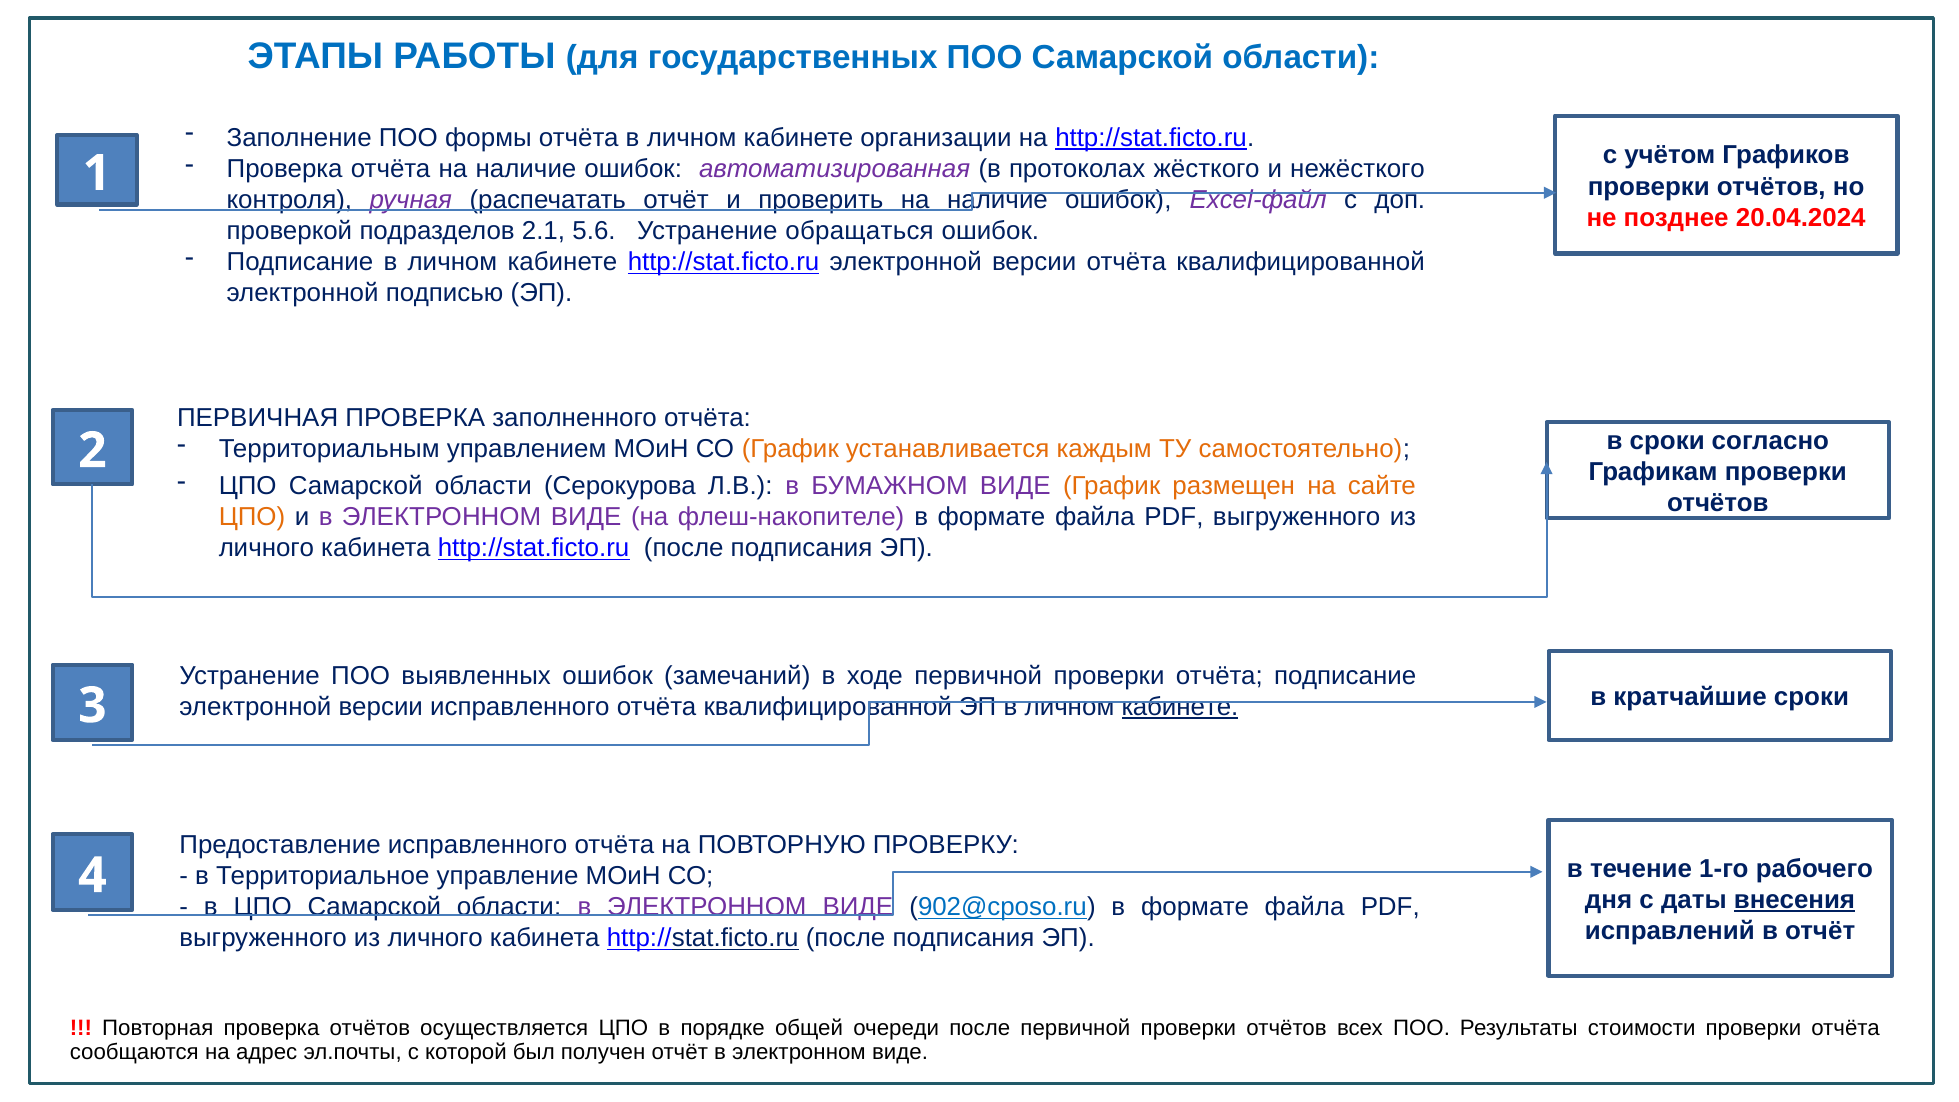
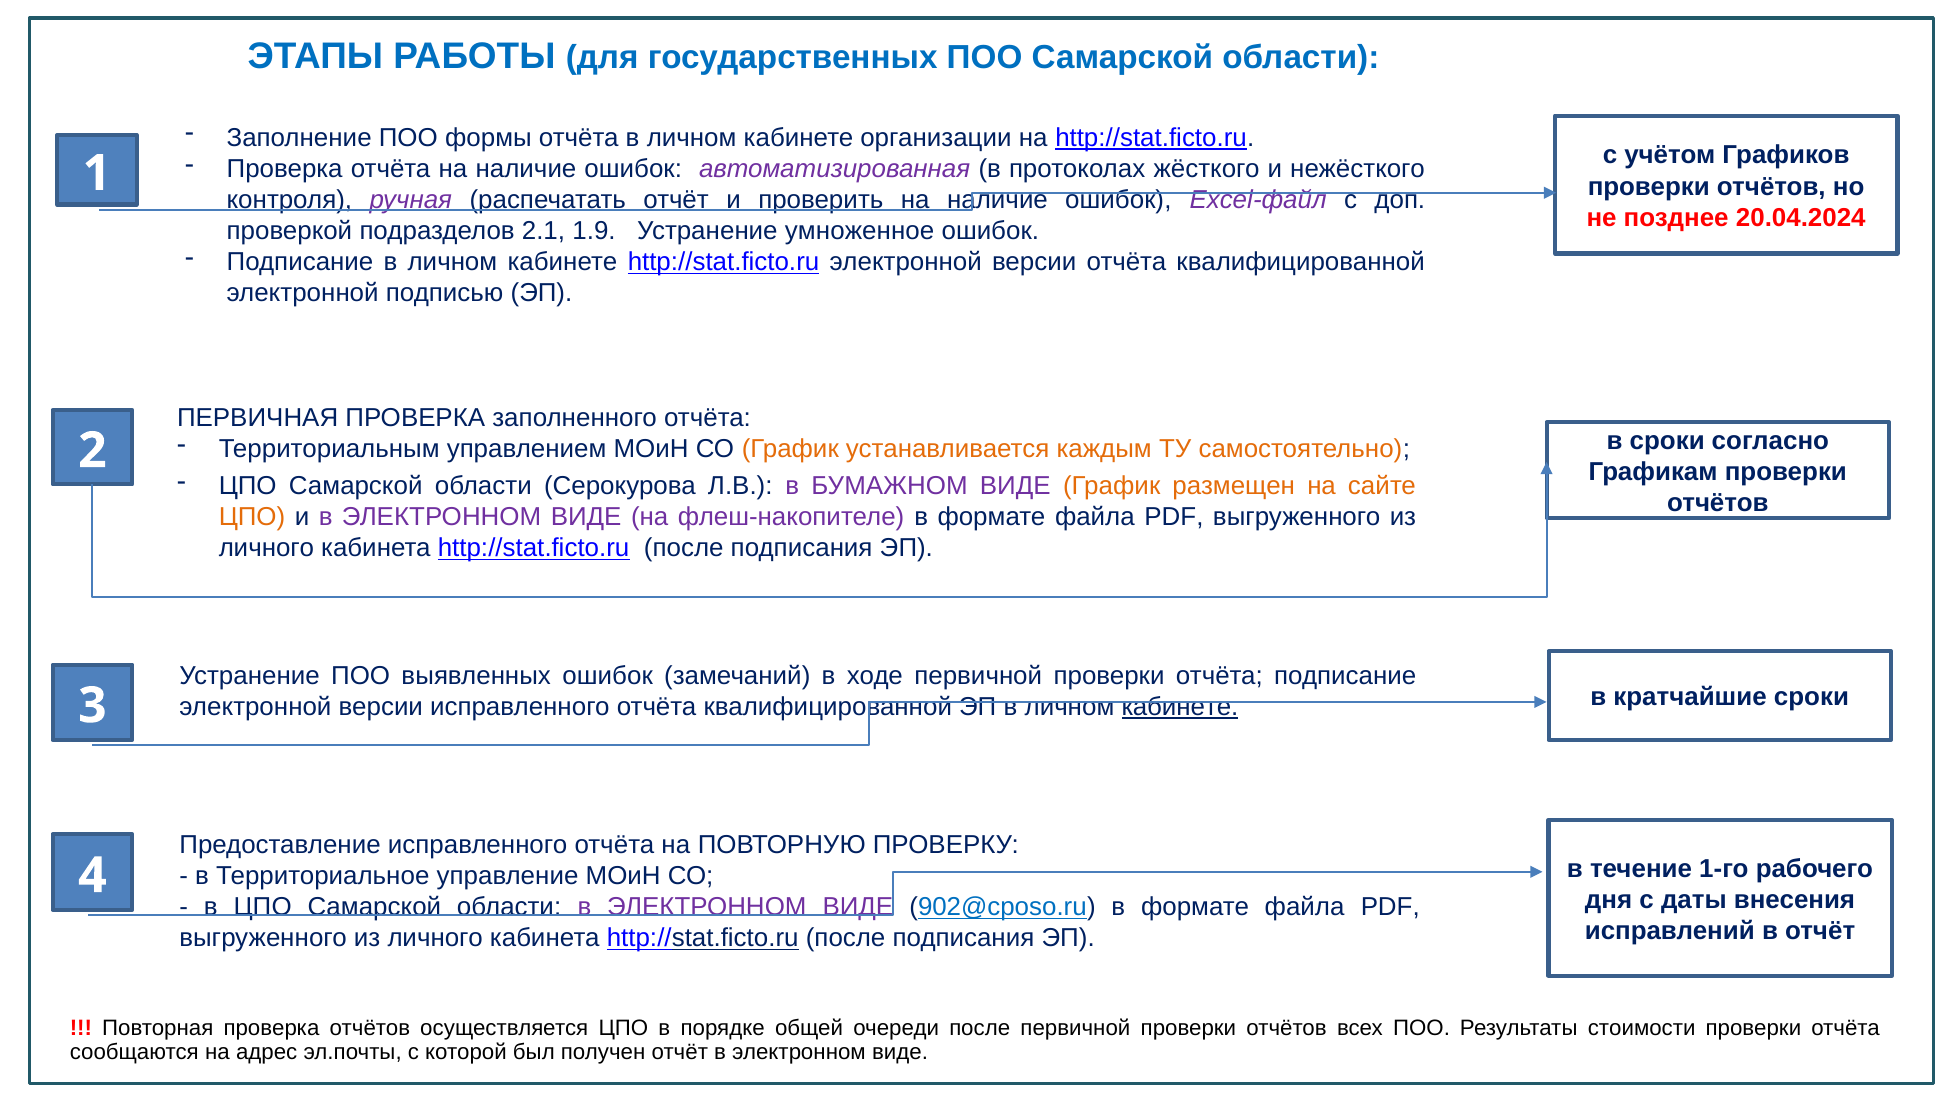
5.6: 5.6 -> 1.9 (594, 231)
обращаться: обращаться -> умноженное (860, 231)
внесения underline: present -> none (1794, 900)
